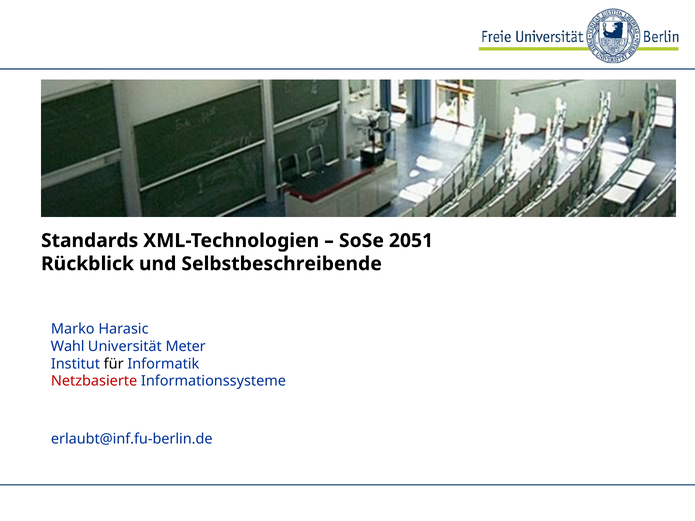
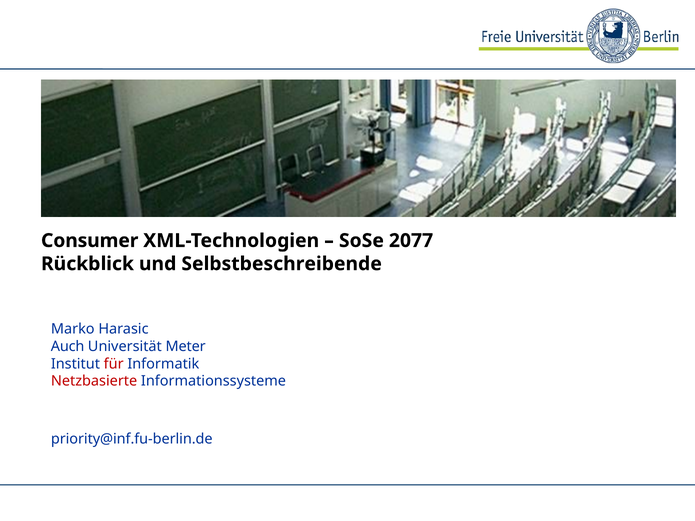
Standards: Standards -> Consumer (90, 241)
2051: 2051 -> 2077 (411, 241)
Wahl: Wahl -> Auch (68, 347)
für colour: black -> red (114, 364)
erlaubt@inf.fu-berlin.de: erlaubt@inf.fu-berlin.de -> priority@inf.fu-berlin.de (132, 439)
